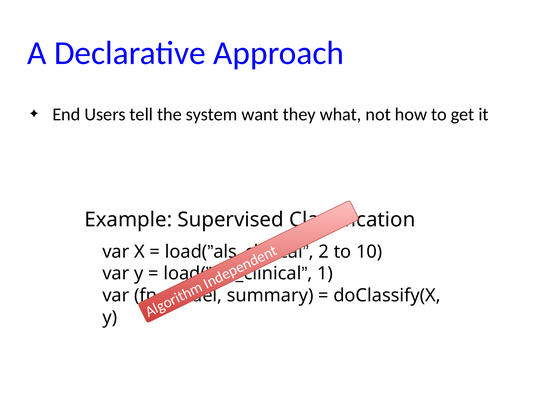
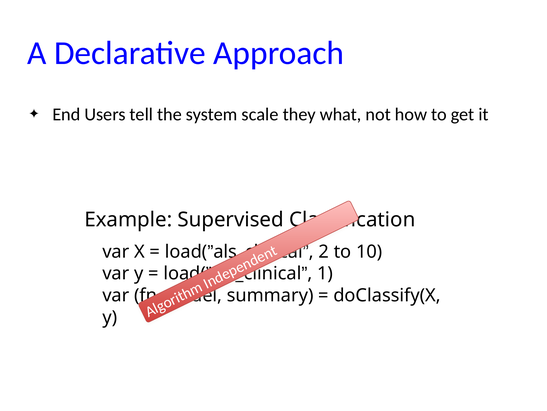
want: want -> scale (260, 114)
